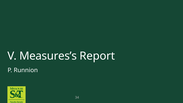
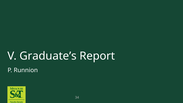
Measures’s: Measures’s -> Graduate’s (48, 56)
